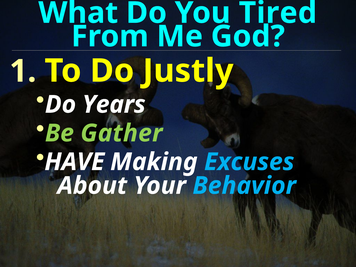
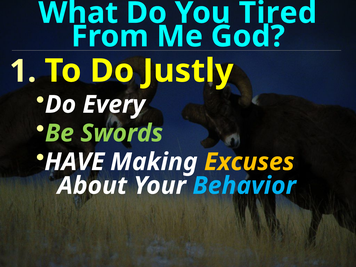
Years: Years -> Every (114, 105)
Gather: Gather -> Swords (122, 133)
Excuses colour: light blue -> yellow (249, 162)
